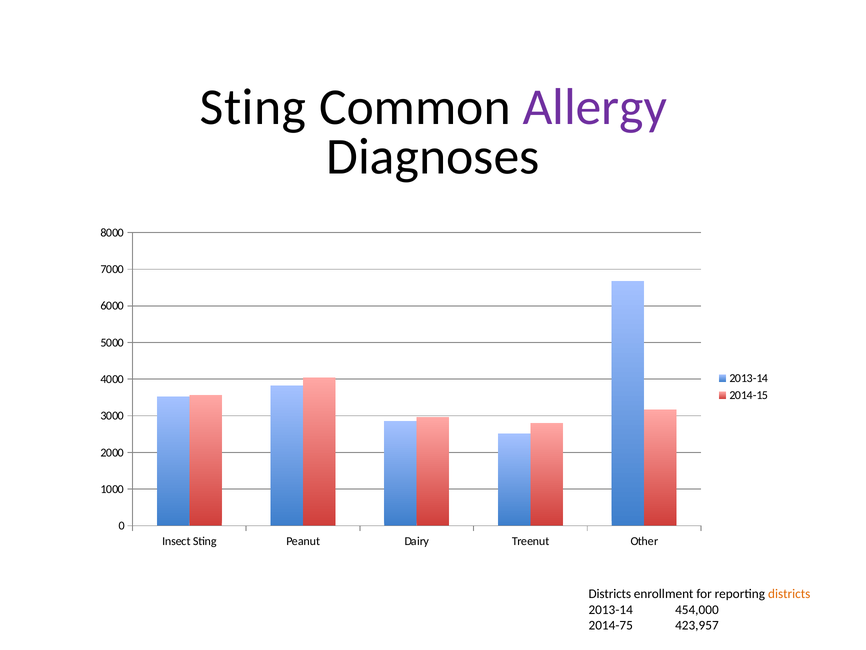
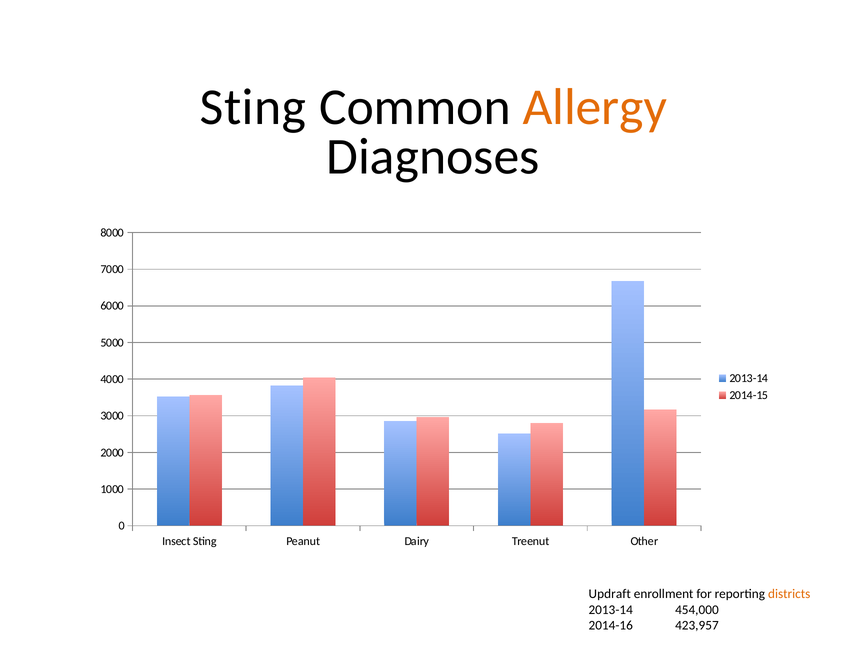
Allergy colour: purple -> orange (595, 107)
Districts: Districts -> Updraft (610, 593)
2014-75: 2014-75 -> 2014-16 (611, 625)
